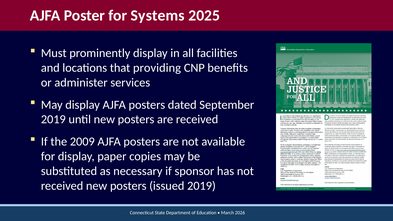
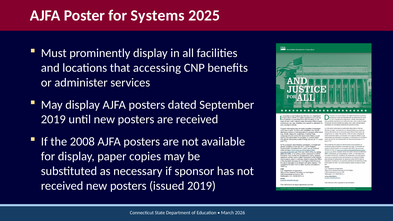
providing: providing -> accessing (157, 68)
2009: 2009 -> 2008 (82, 142)
